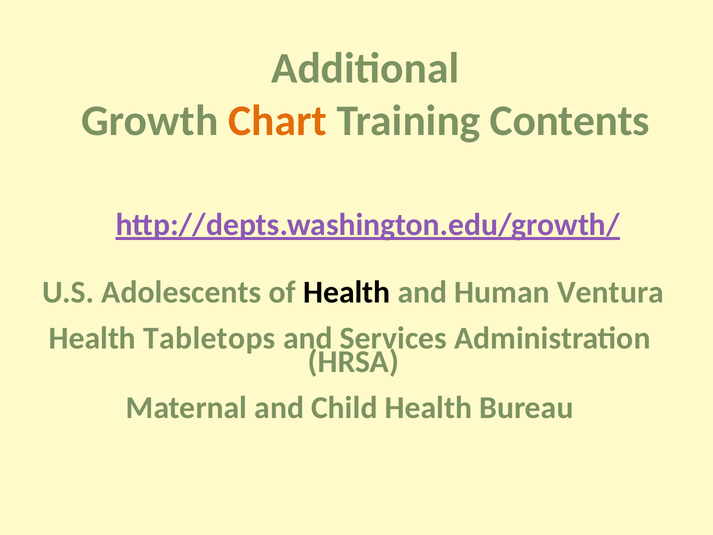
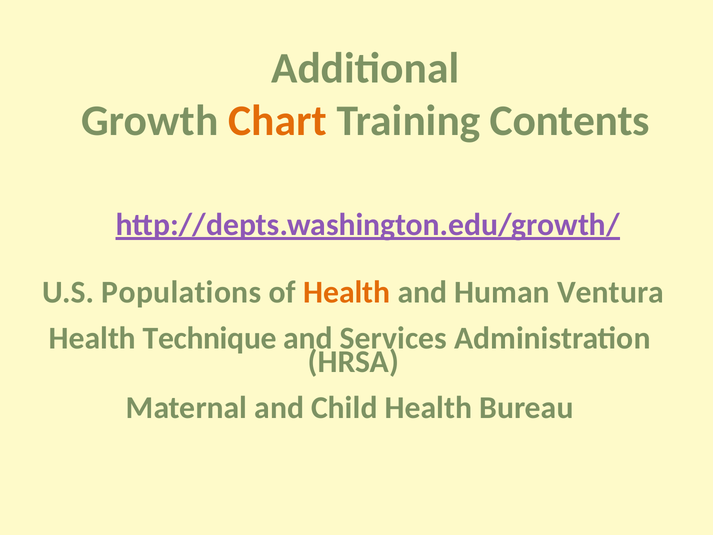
Adolescents: Adolescents -> Populations (181, 292)
Health colour: black -> orange (347, 292)
Tabletops: Tabletops -> Technique (210, 338)
